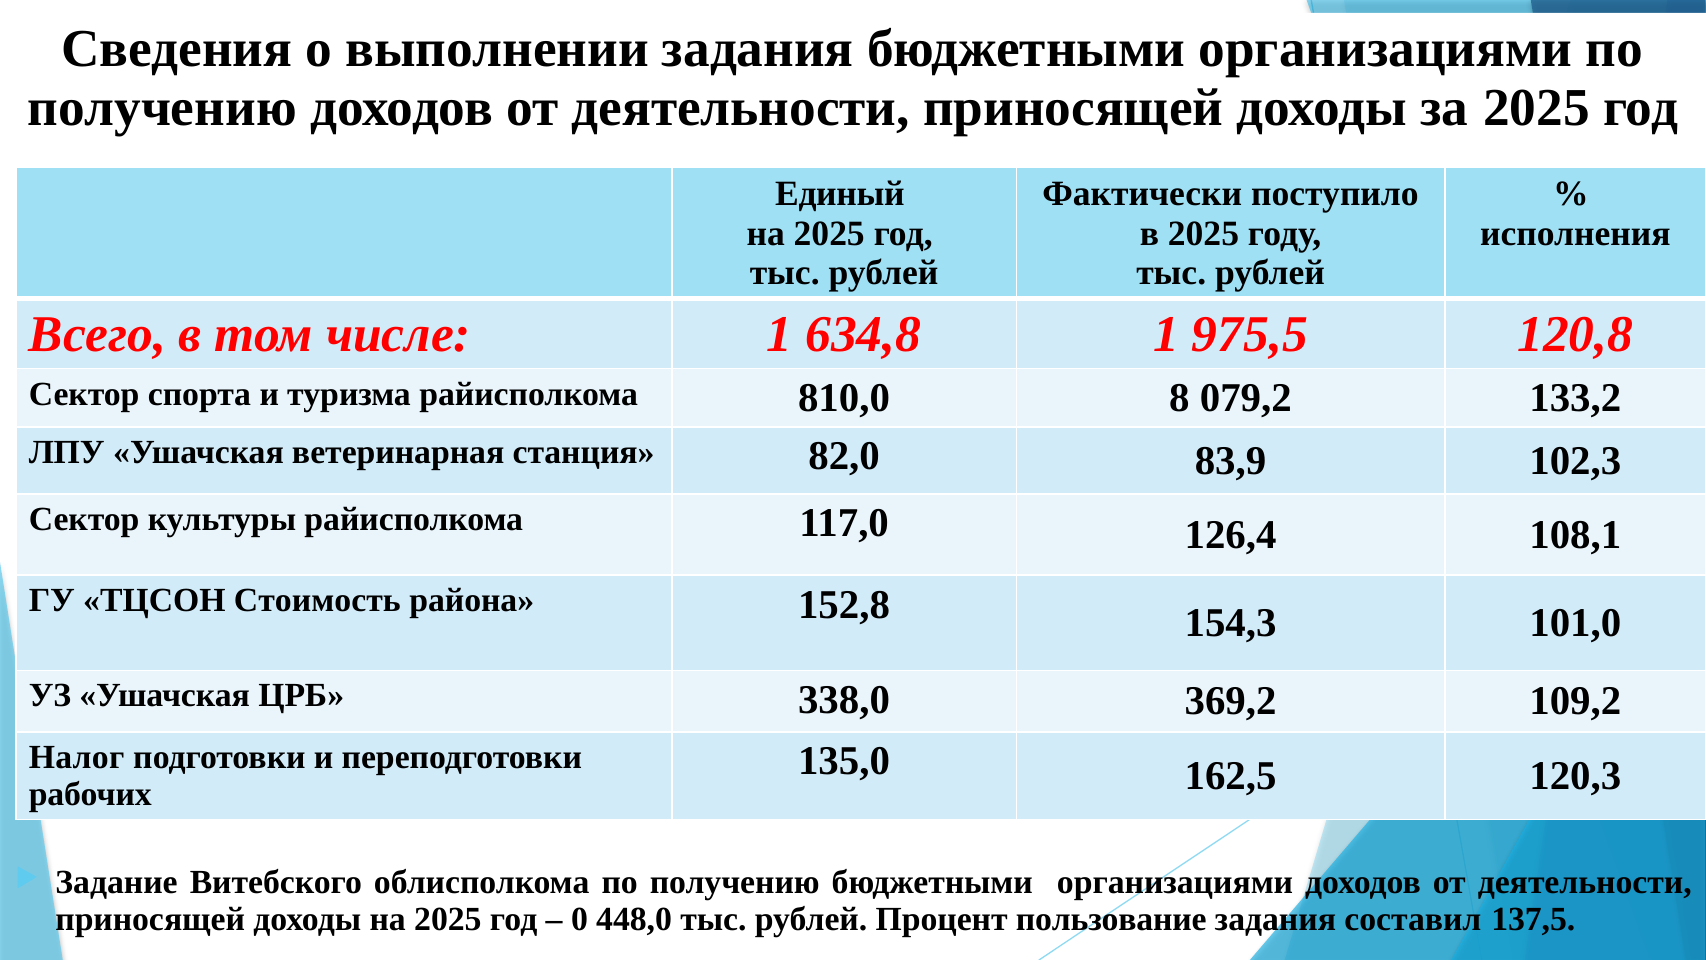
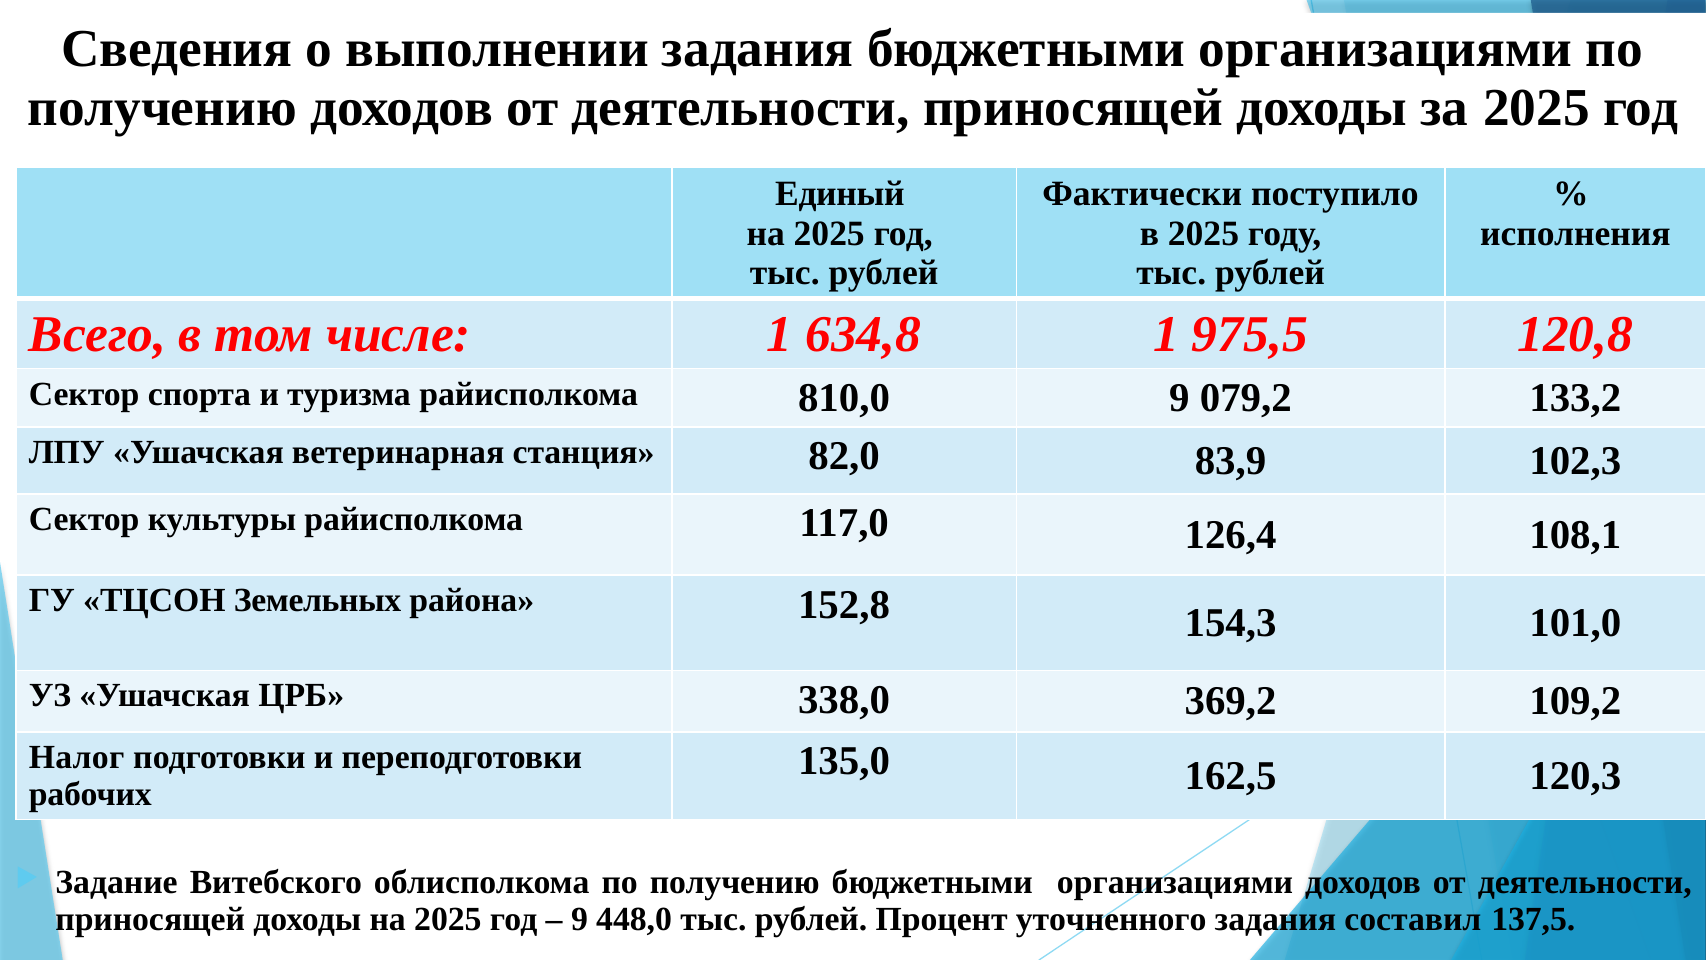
810,0 8: 8 -> 9 (1179, 398)
Стоимость: Стоимость -> Земельных (317, 600)
0: 0 -> 9 (579, 919)
пользование: пользование -> уточненного (1111, 919)
